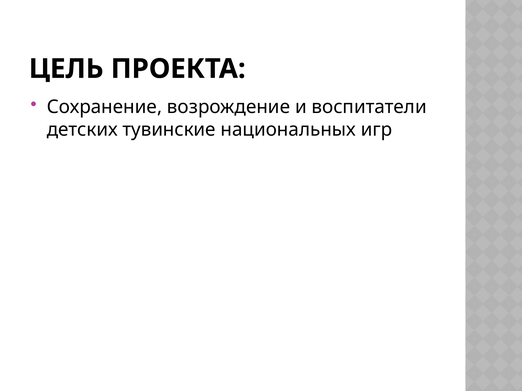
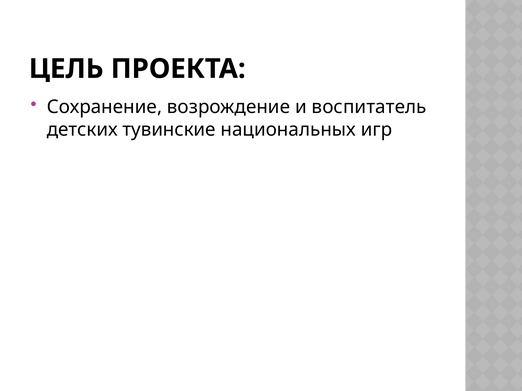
воспитатели: воспитатели -> воспитатель (369, 107)
